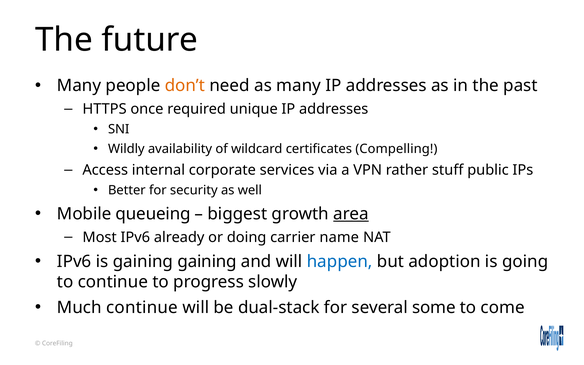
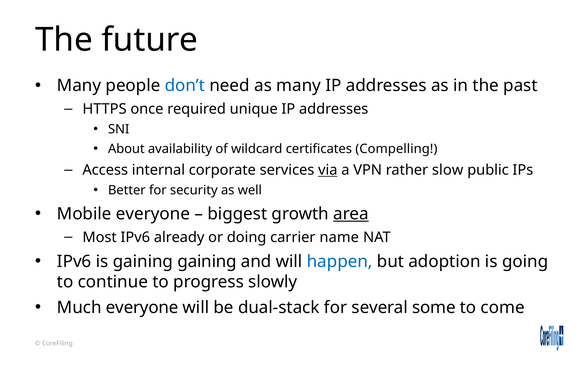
don’t colour: orange -> blue (185, 86)
Wildly: Wildly -> About (126, 149)
via underline: none -> present (328, 170)
stuff: stuff -> slow (448, 170)
Mobile queueing: queueing -> everyone (153, 214)
Much continue: continue -> everyone (142, 308)
